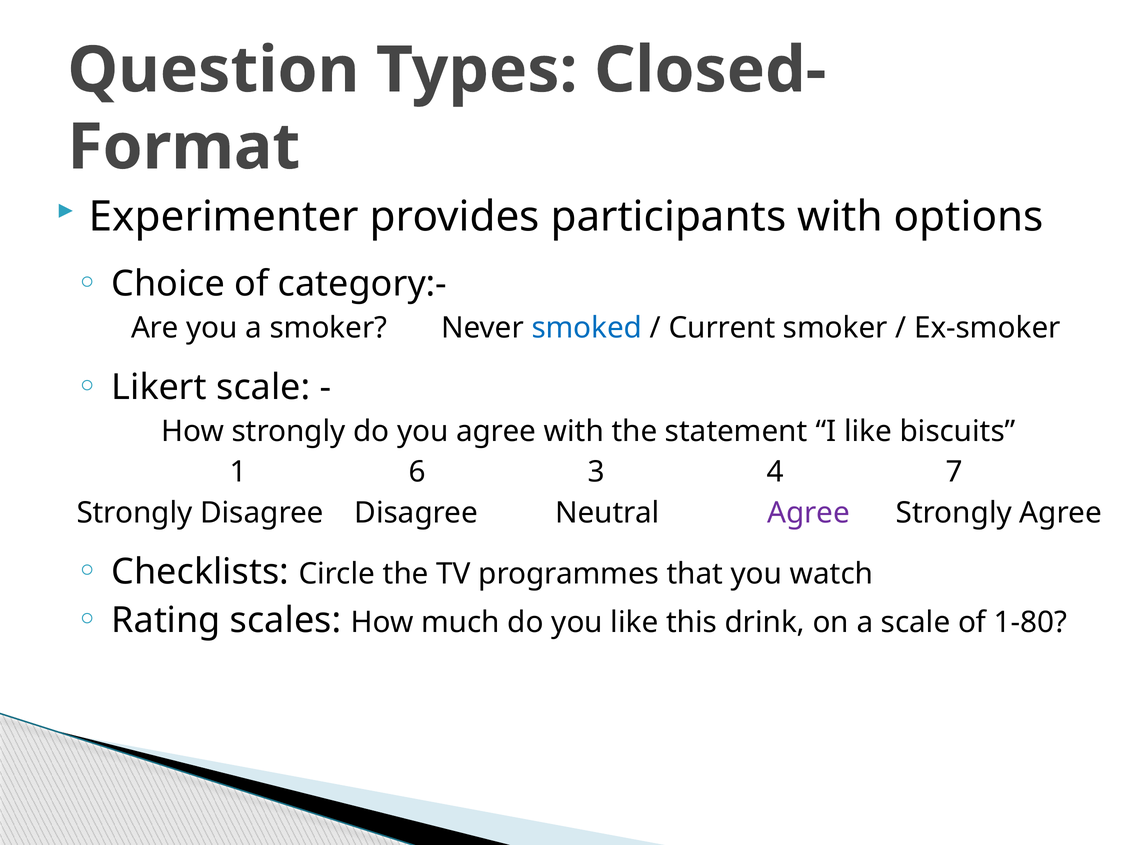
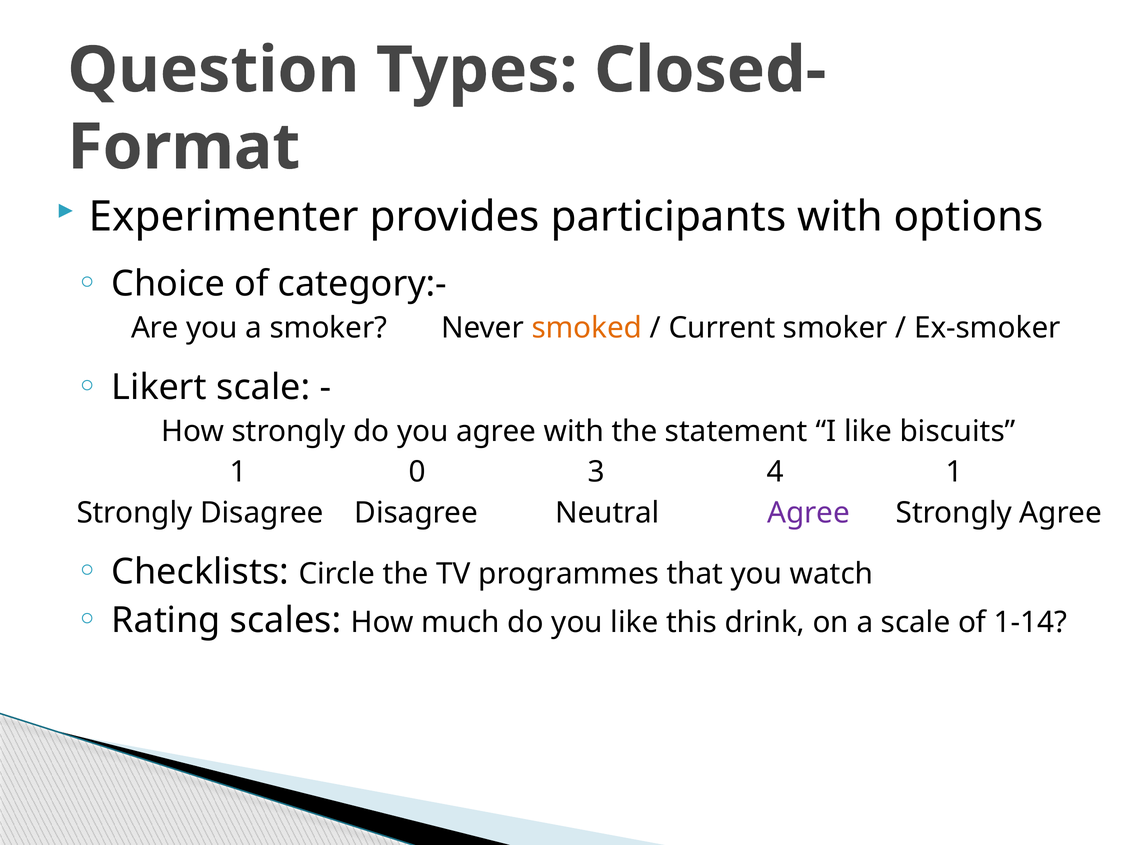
smoked colour: blue -> orange (587, 328)
6: 6 -> 0 (417, 472)
4 7: 7 -> 1 (954, 472)
1-80: 1-80 -> 1-14 (1031, 623)
